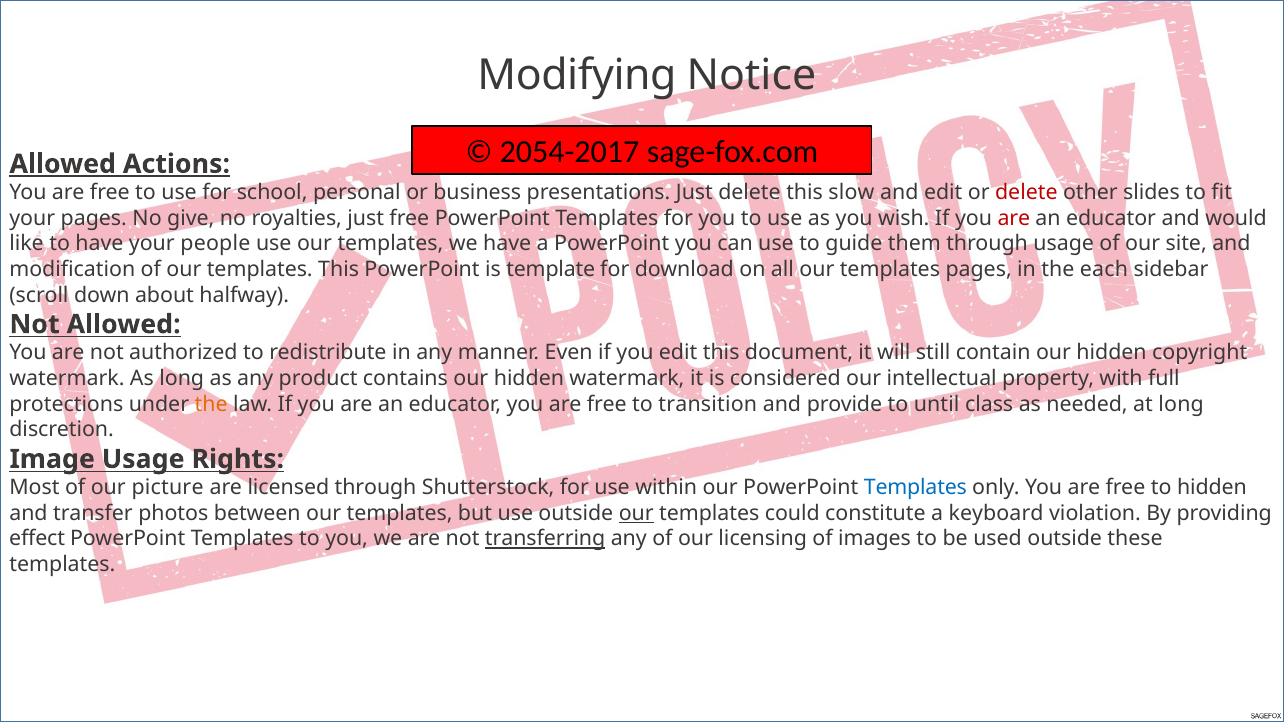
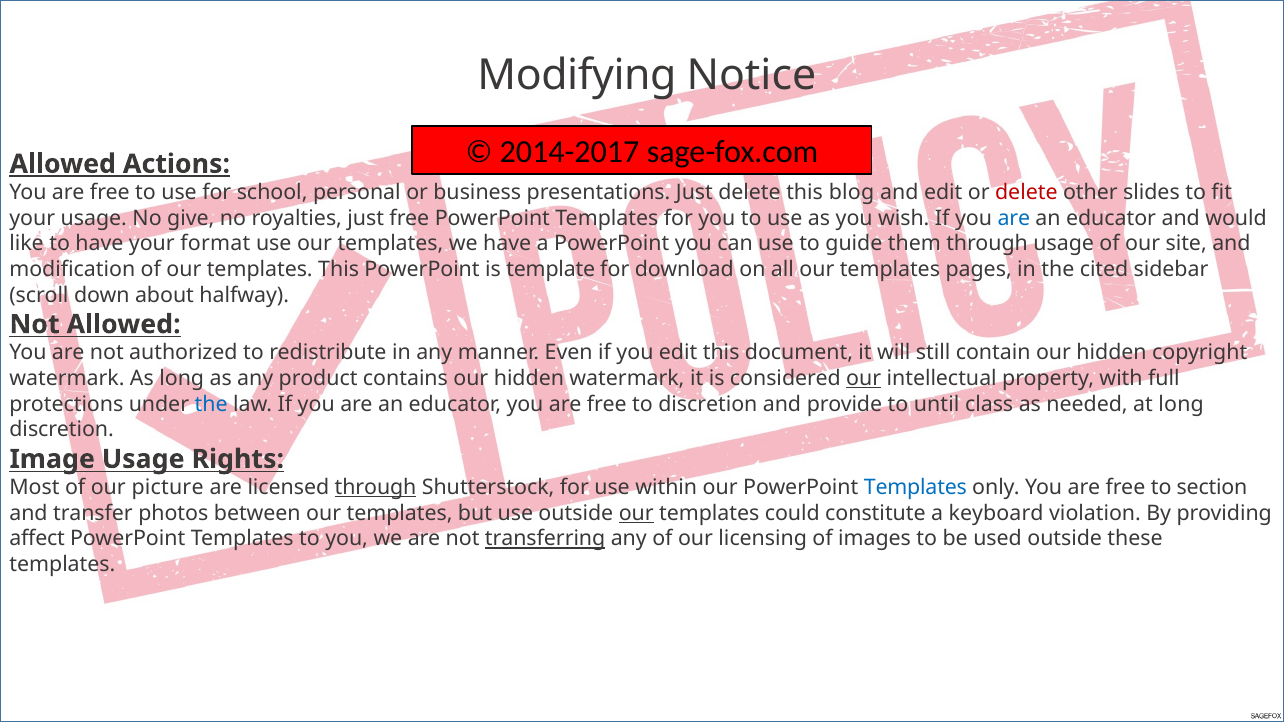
2054-2017: 2054-2017 -> 2014-2017 (570, 152)
slow: slow -> blog (851, 193)
your pages: pages -> usage (94, 218)
are colour: red -> blue (1014, 218)
people: people -> format (215, 244)
each: each -> cited (1104, 270)
our underline: none -> present (864, 379)
the colour: orange -> blue (211, 404)
to transition: transition -> discretion (708, 404)
through underline: none -> present (376, 488)
to hidden: hidden -> section (1212, 488)
effect: effect -> affect (37, 539)
